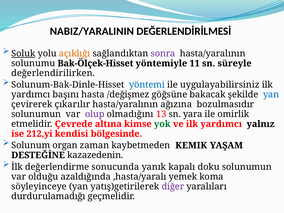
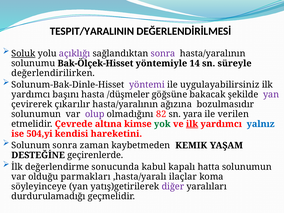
NABIZ/YARALININ: NABIZ/YARALININ -> TESPIT/YARALININ (92, 31)
açıklığı colour: orange -> purple (75, 54)
11: 11 -> 14 (195, 63)
yöntemi colour: blue -> purple (147, 85)
/değişmez: /değişmez -> /düşmeler (128, 95)
yan colour: blue -> purple (271, 95)
13: 13 -> 82 (161, 114)
omirlik: omirlik -> verilen (233, 114)
ilk underline: none -> present (192, 124)
yalnız colour: black -> blue (261, 124)
212,yi: 212,yi -> 504,yi (39, 134)
bölgesinde: bölgesinde -> hareketini (116, 134)
Solunum organ: organ -> sonra (65, 145)
kazazedenin: kazazedenin -> geçirenlerde (95, 155)
yanık: yanık -> kabul (154, 167)
doku: doku -> hatta (209, 167)
azaldığında: azaldığında -> parmakları (86, 177)
yemek: yemek -> ilaçlar (183, 177)
